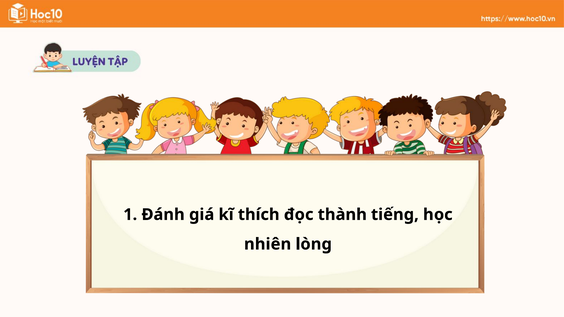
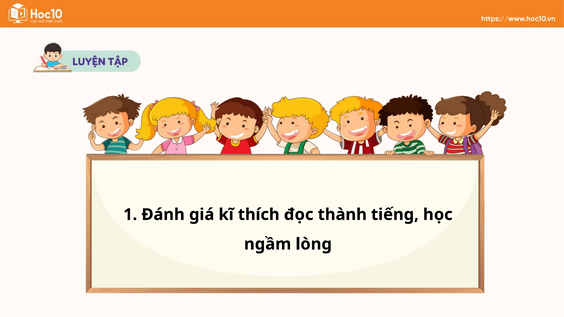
nhiên: nhiên -> ngầm (268, 244)
